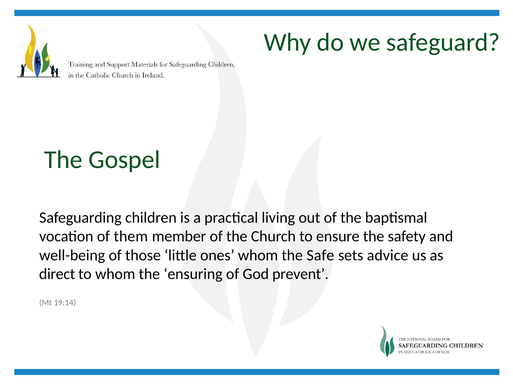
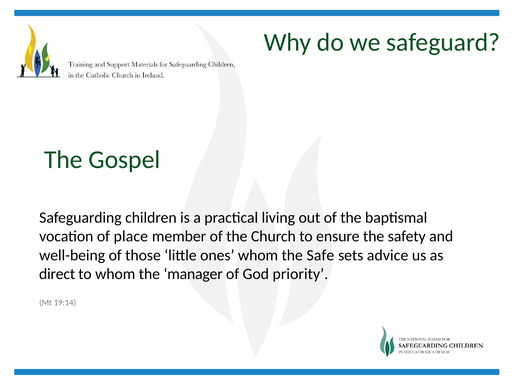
them: them -> place (131, 236)
ensuring: ensuring -> manager (193, 274)
prevent: prevent -> priority (300, 274)
